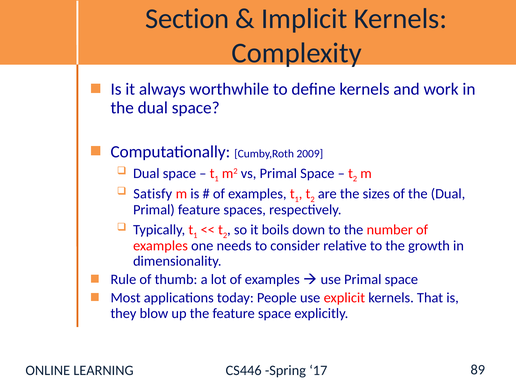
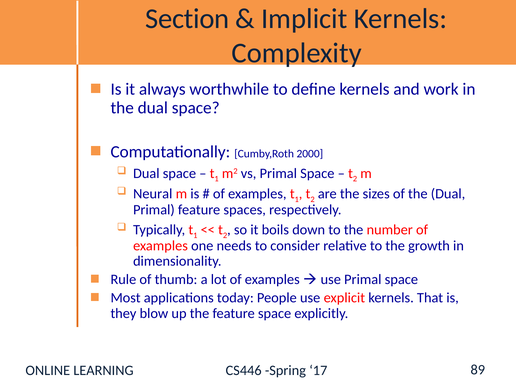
2009: 2009 -> 2000 (310, 154)
Satisfy: Satisfy -> Neural (153, 194)
